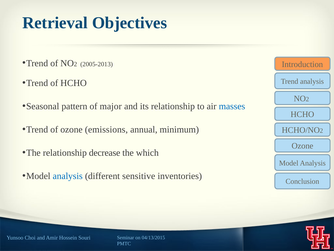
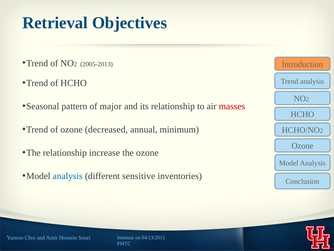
masses colour: blue -> red (232, 106)
emissions: emissions -> decreased (106, 129)
decrease: decrease -> increase (105, 153)
the which: which -> ozone (147, 153)
